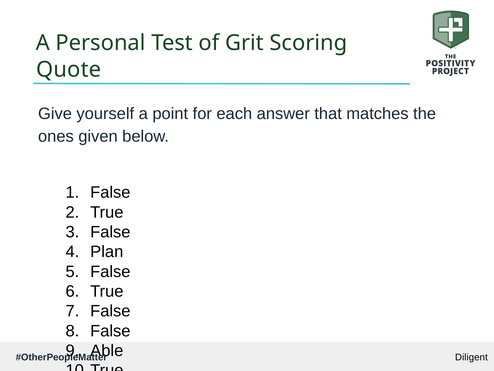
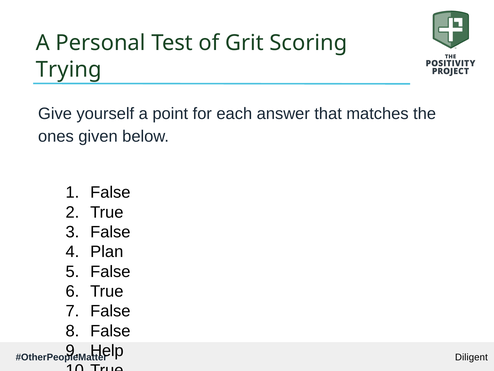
Quote: Quote -> Trying (69, 69)
Able: Able -> Help (107, 350)
